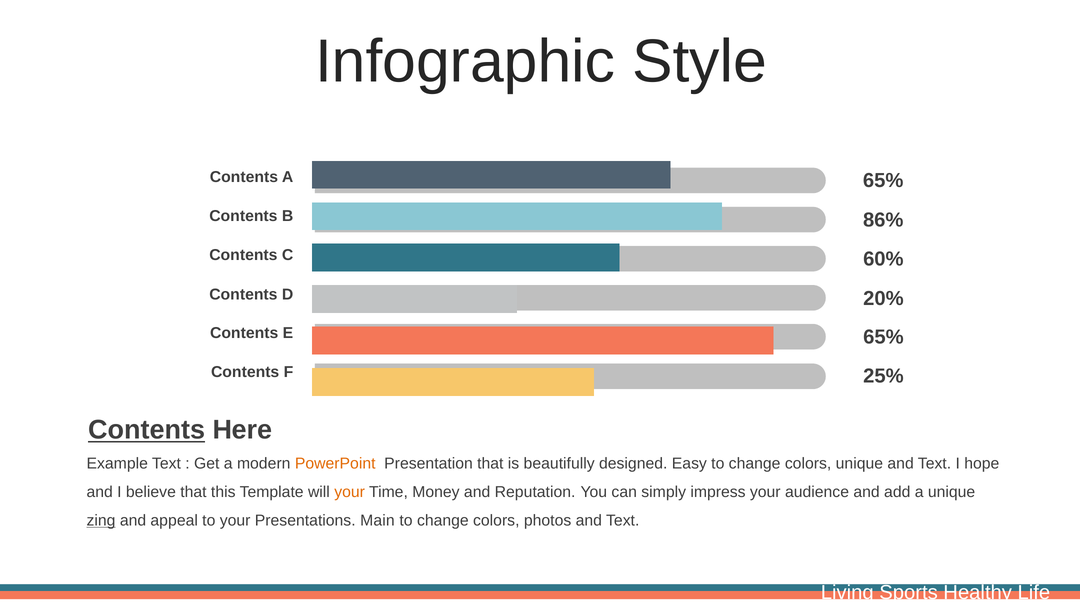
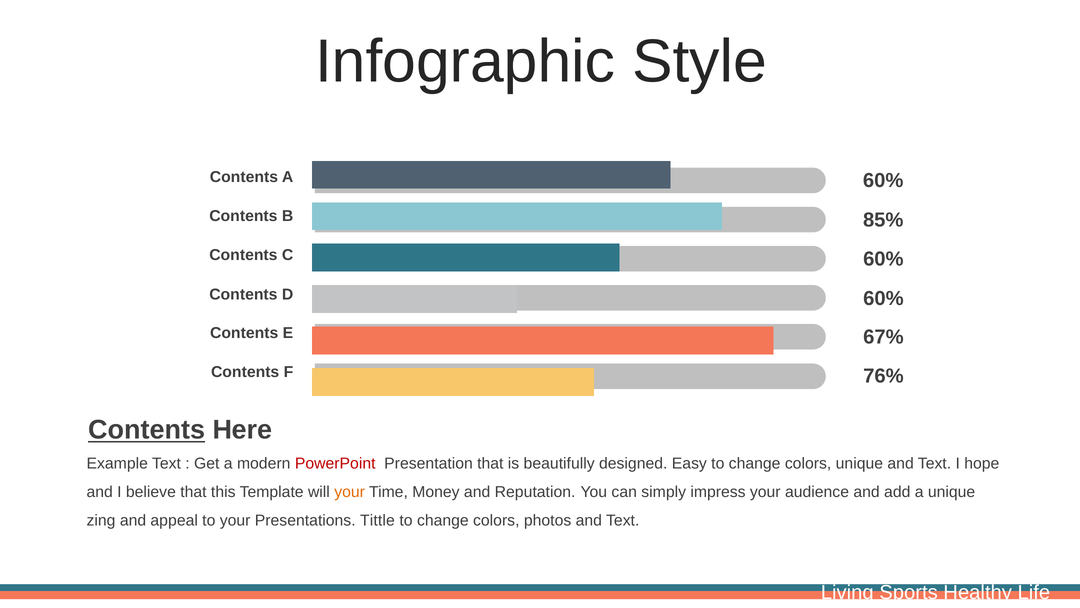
65%: 65% -> 60% (883, 180)
86%: 86% -> 85% (883, 220)
20%: 20% -> 60% (883, 298)
E 65%: 65% -> 67% (883, 337)
25%: 25% -> 76% (883, 376)
PowerPoint colour: orange -> red (335, 463)
zing underline: present -> none (101, 520)
Main: Main -> Tittle (377, 520)
